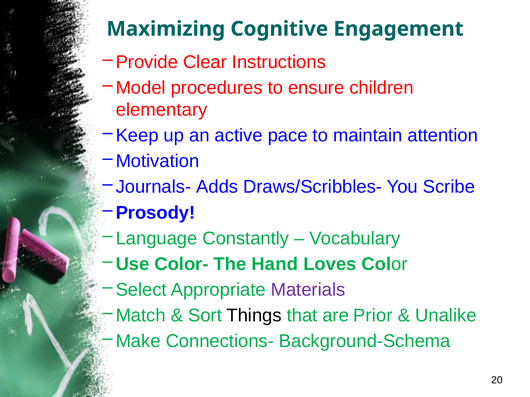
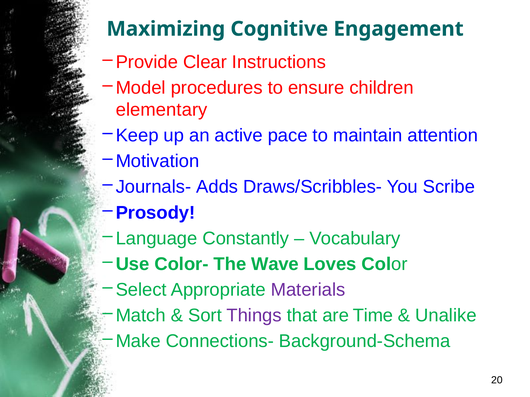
Hand: Hand -> Wave (275, 264)
Things colour: black -> purple (254, 316)
Prior: Prior -> Time (373, 316)
